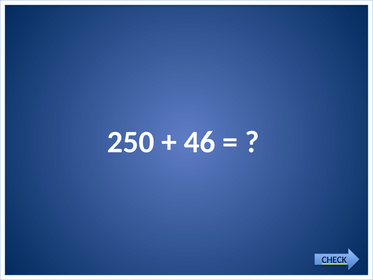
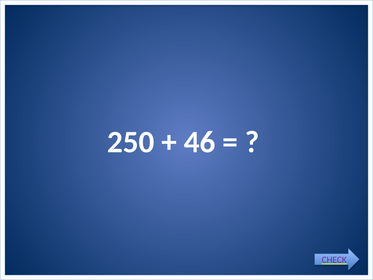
CHECK colour: black -> purple (334, 260)
